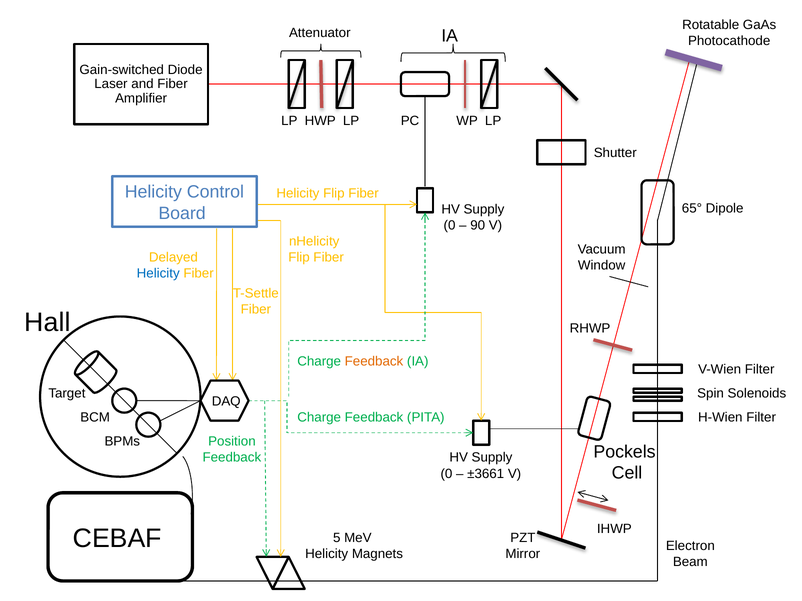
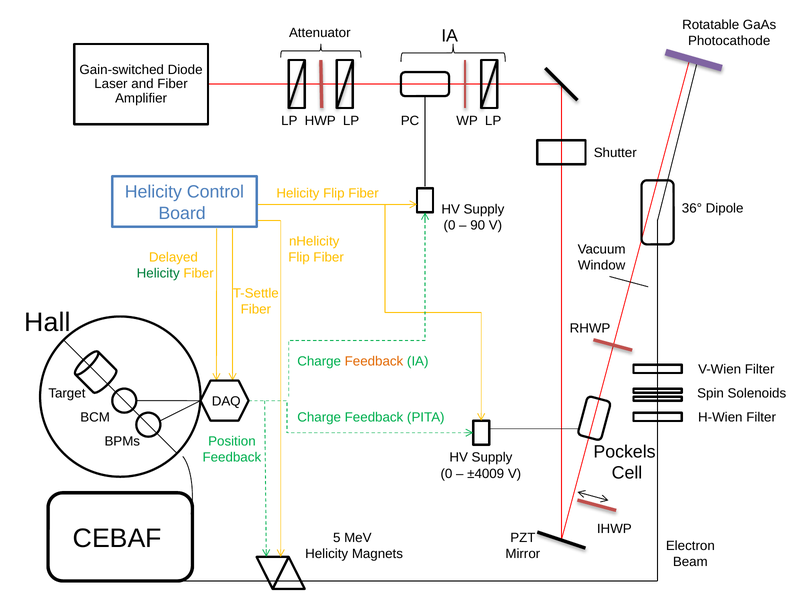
65°: 65° -> 36° (692, 209)
Helicity colour: blue -> green (158, 274)
±3661: ±3661 -> ±4009 (486, 474)
